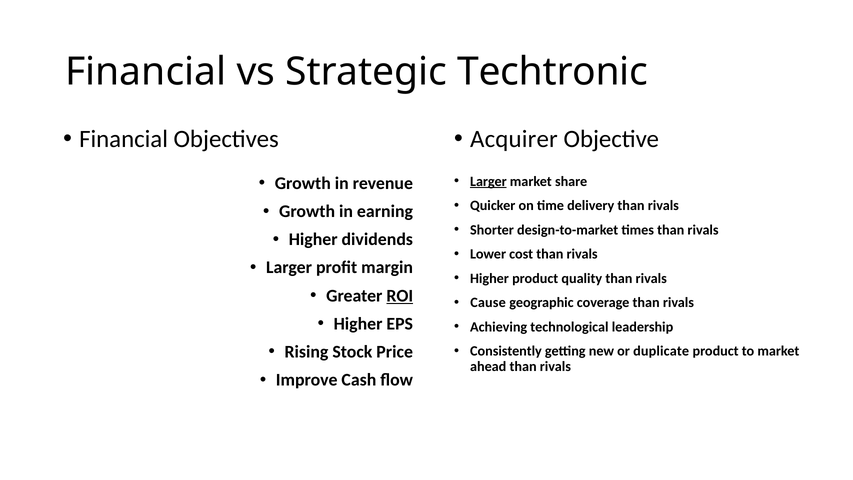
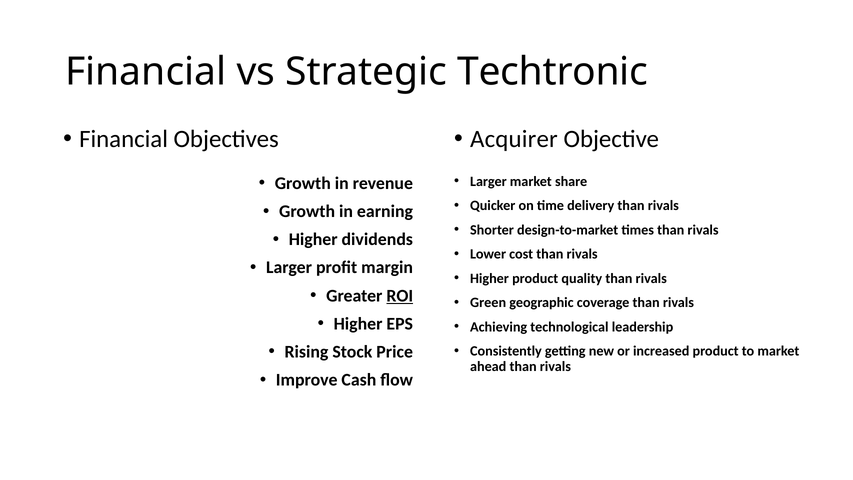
Larger underline: present -> none (488, 181)
Cause: Cause -> Green (488, 302)
duplicate: duplicate -> increased (661, 351)
